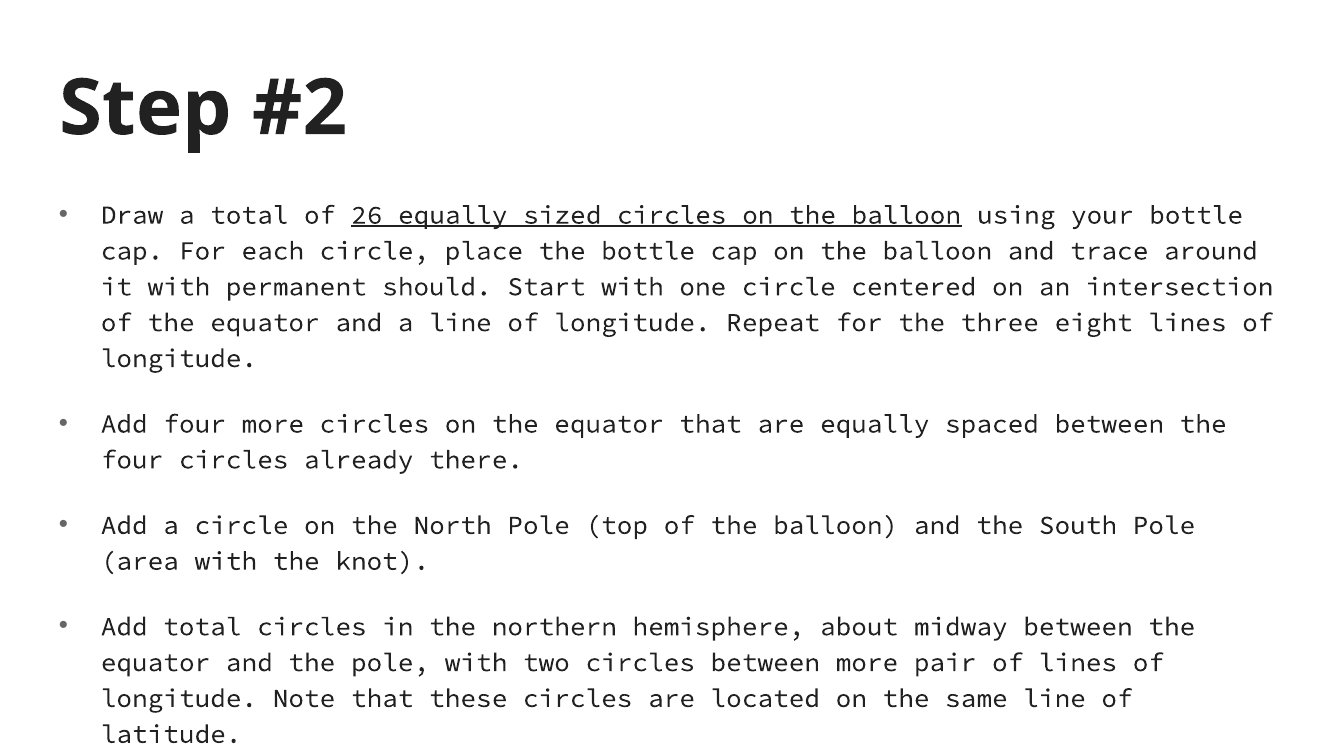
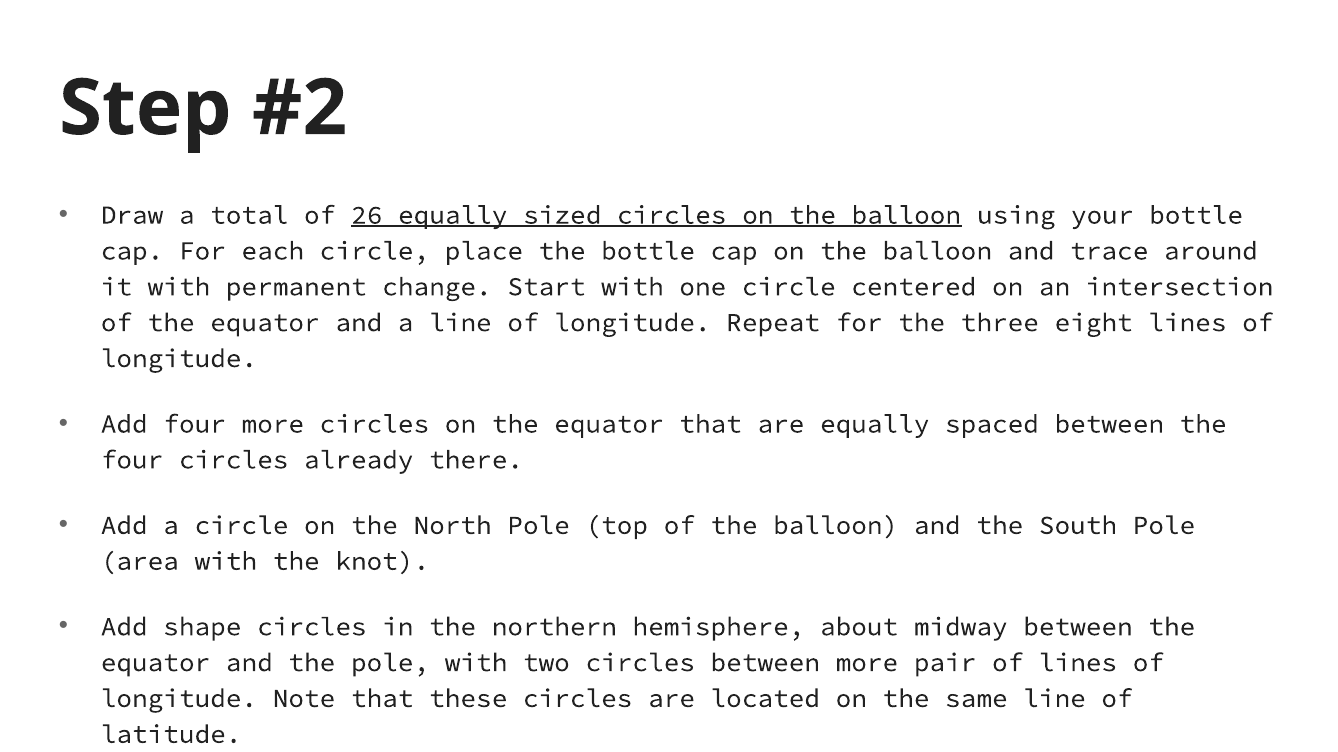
should: should -> change (437, 287)
Add total: total -> shape (202, 627)
